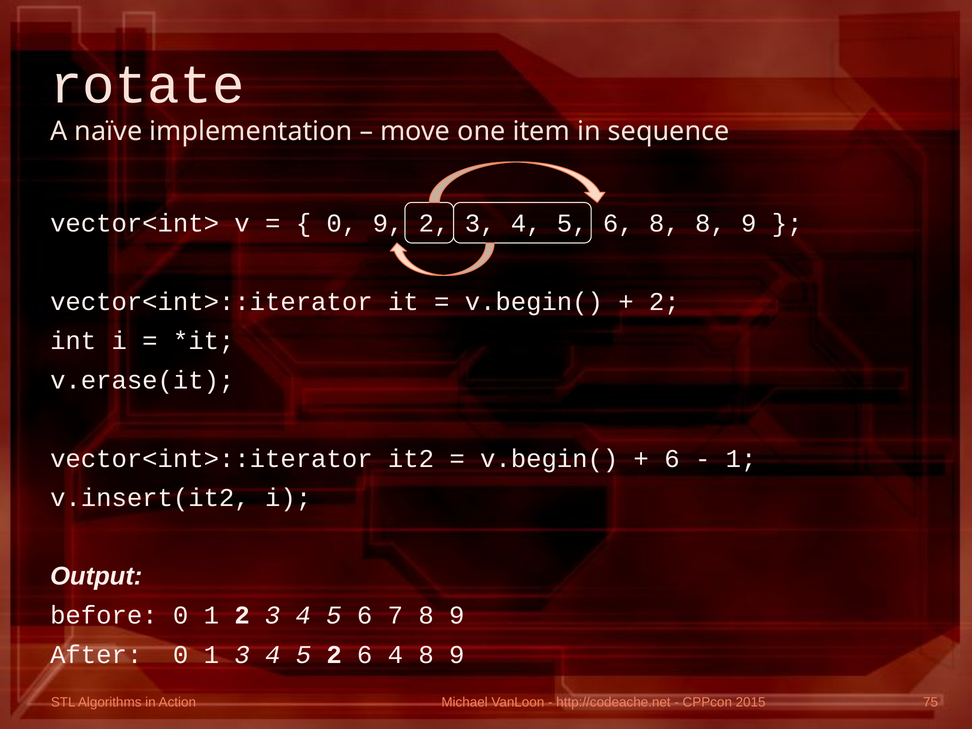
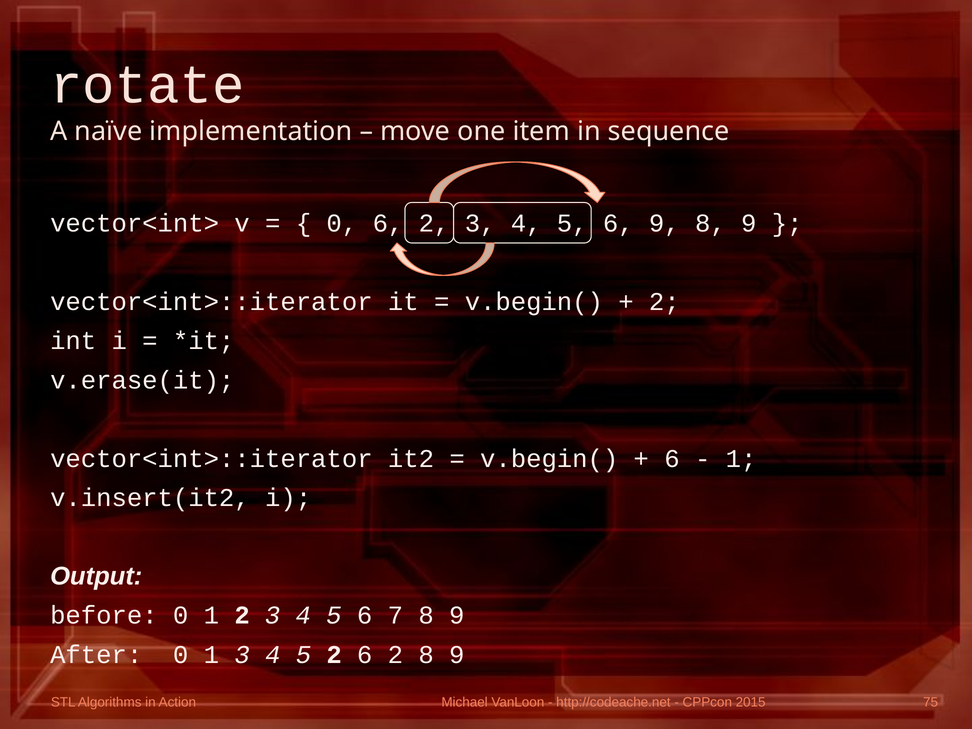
0 9: 9 -> 6 (388, 223)
6 8: 8 -> 9 (664, 223)
2 6 4: 4 -> 2 (395, 655)
